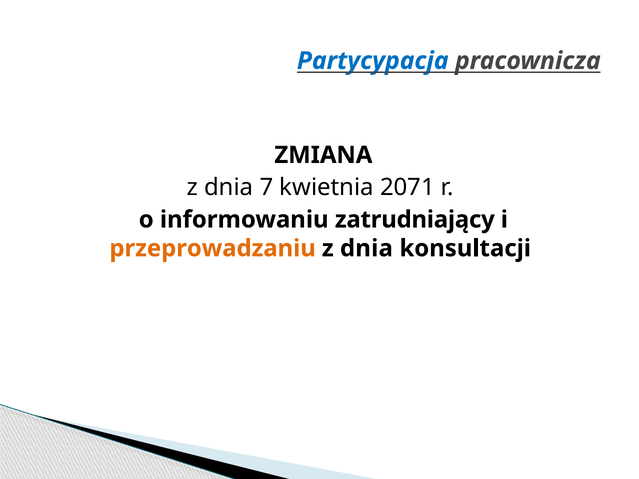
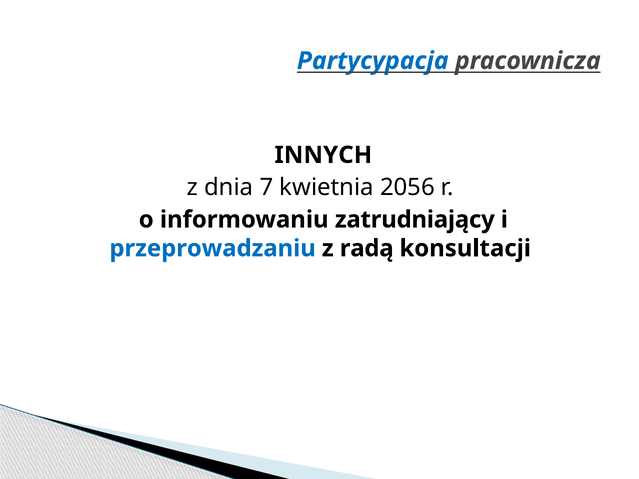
ZMIANA: ZMIANA -> INNYCH (323, 155)
2071: 2071 -> 2056 (407, 187)
przeprowadzaniu colour: orange -> blue (213, 248)
dnia: dnia -> radą (367, 248)
